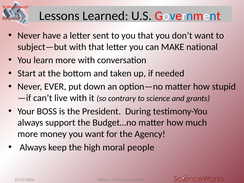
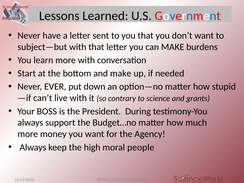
national: national -> burdens (202, 47)
and taken: taken -> make (121, 73)
